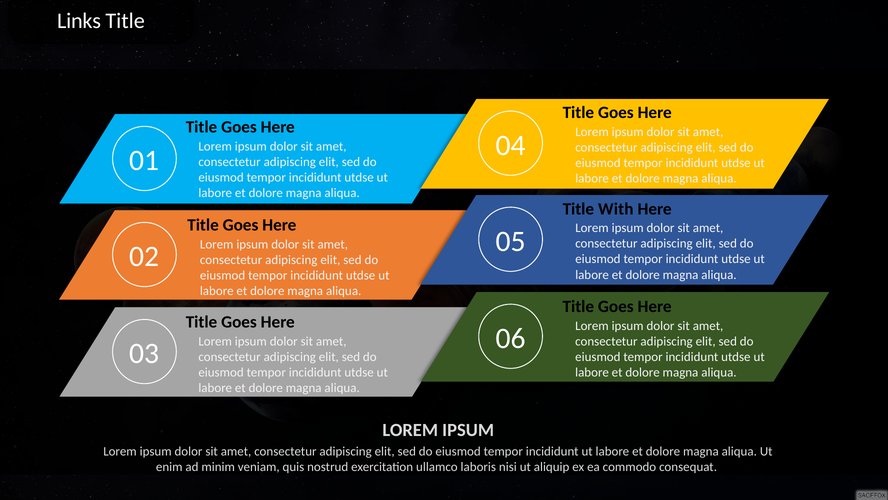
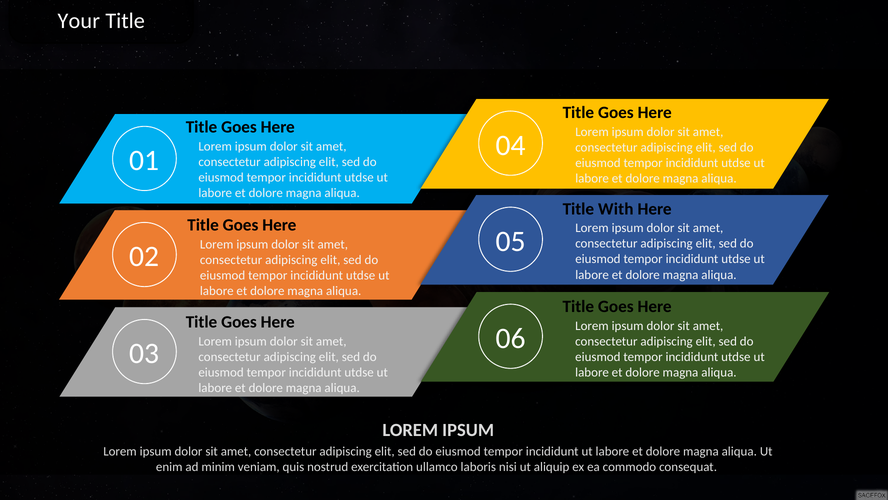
Links: Links -> Your (79, 21)
